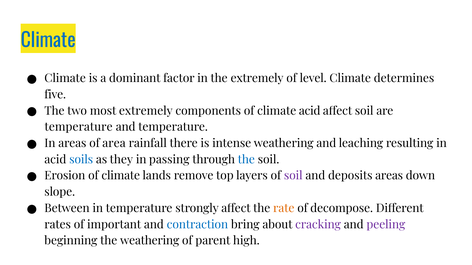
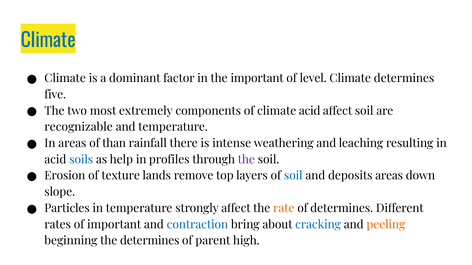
the extremely: extremely -> important (257, 78)
temperature: temperature -> recognizable (79, 127)
area: area -> than (114, 144)
they: they -> help (121, 160)
passing: passing -> profiles (169, 160)
the colour: blue -> purple (246, 160)
Erosion of climate: climate -> texture (121, 176)
soil colour: purple -> blue (293, 176)
Between: Between -> Particles (67, 209)
of decompose: decompose -> determines (342, 209)
cracking colour: purple -> blue (318, 225)
peeling colour: purple -> orange (386, 225)
the weathering: weathering -> determines (150, 241)
